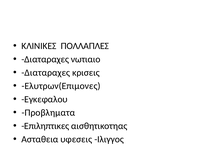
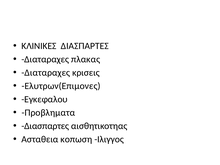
ΚΛΙΝΙΚΕΣ ΠΟΛΛΑΠΛΕΣ: ΠΟΛΛΑΠΛΕΣ -> ΔΙΑΣΠΑΡΤΕΣ (85, 46)
νωτιαιο: νωτιαιο -> πλακας (86, 59)
Επιληπτικες: Επιληπτικες -> Διασπαρτες (45, 126)
υφεσεις: υφεσεις -> κοπωση (76, 139)
